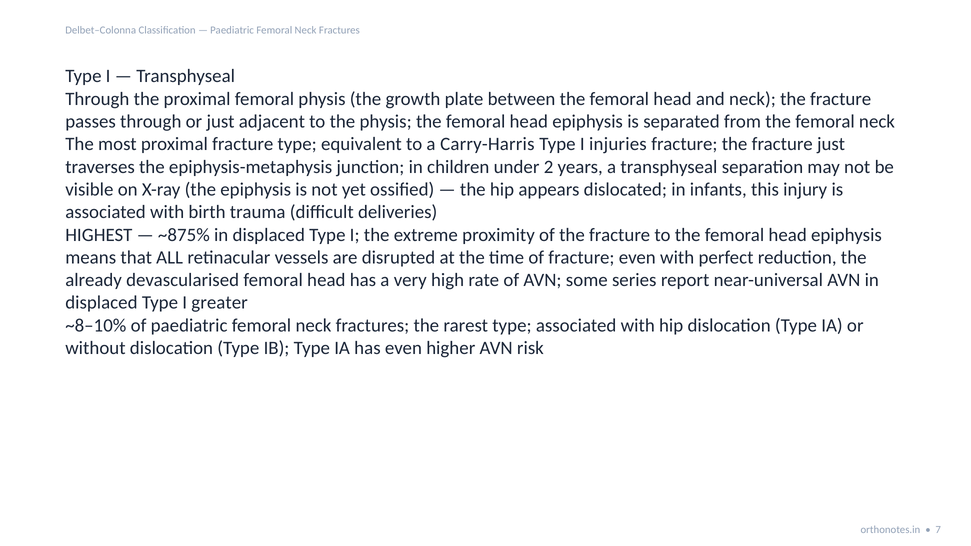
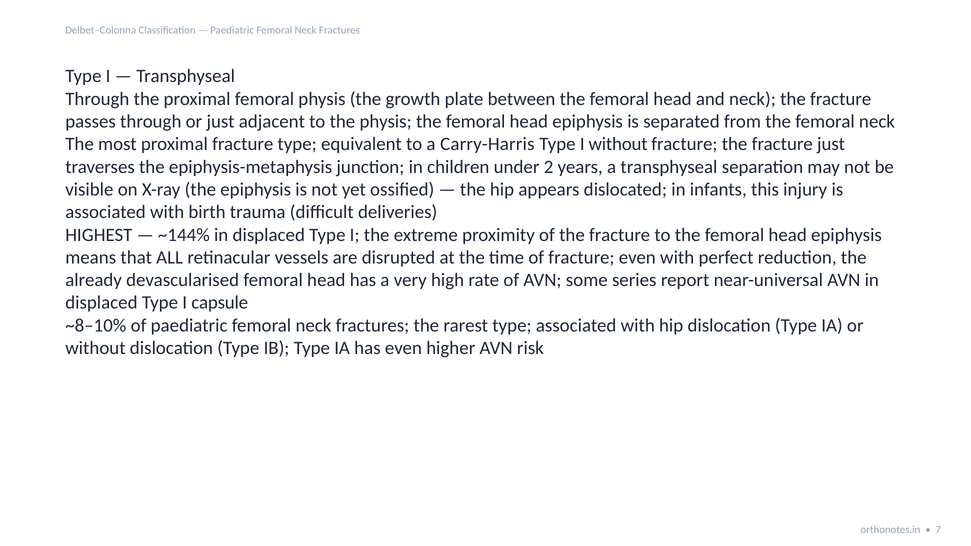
I injuries: injuries -> without (618, 144)
~875%: ~875% -> ~144% (184, 235)
greater: greater -> capsule (220, 303)
